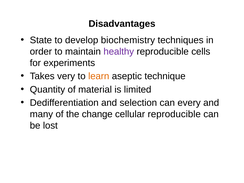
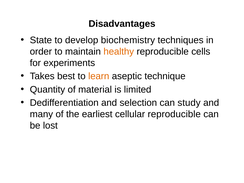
healthy colour: purple -> orange (119, 51)
very: very -> best (66, 76)
every: every -> study (189, 103)
change: change -> earliest (97, 114)
